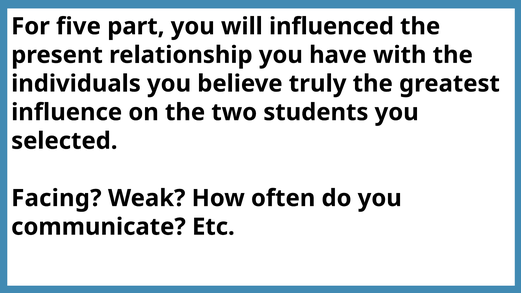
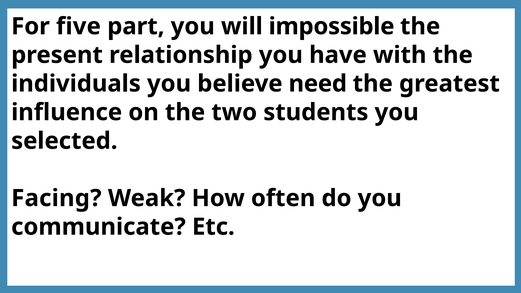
influenced: influenced -> impossible (332, 26)
truly: truly -> need (318, 84)
